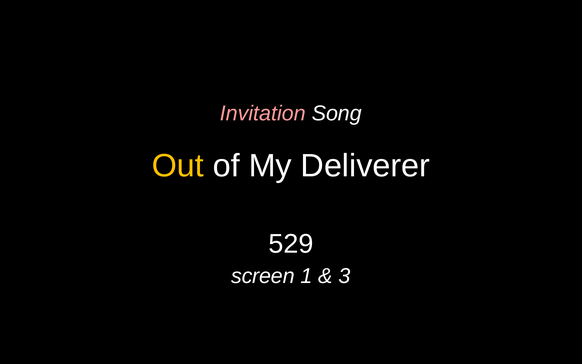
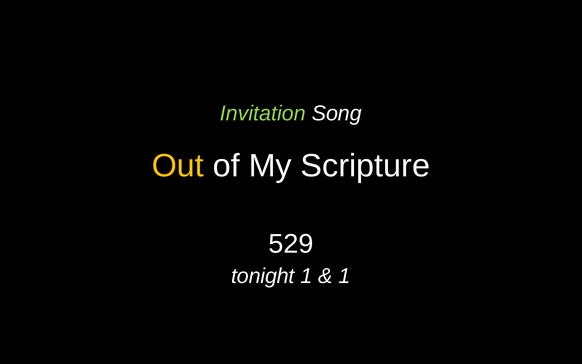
Invitation colour: pink -> light green (263, 113)
Deliverer: Deliverer -> Scripture (365, 166)
screen: screen -> tonight (263, 276)
3: 3 -> 1 (345, 276)
